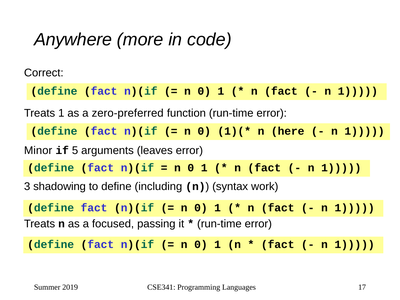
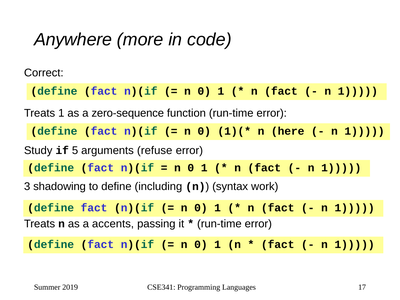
zero-preferred: zero-preferred -> zero-sequence (128, 113)
Minor: Minor -> Study (38, 151)
leaves: leaves -> refuse (155, 151)
focused: focused -> accents (113, 224)
